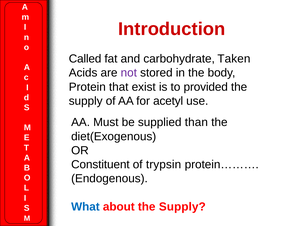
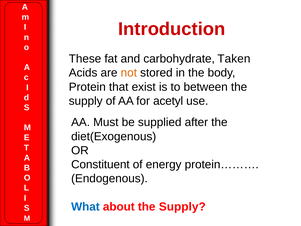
Called: Called -> These (85, 59)
not colour: purple -> orange (129, 73)
provided: provided -> between (206, 87)
than: than -> after (196, 122)
trypsin: trypsin -> energy (164, 164)
